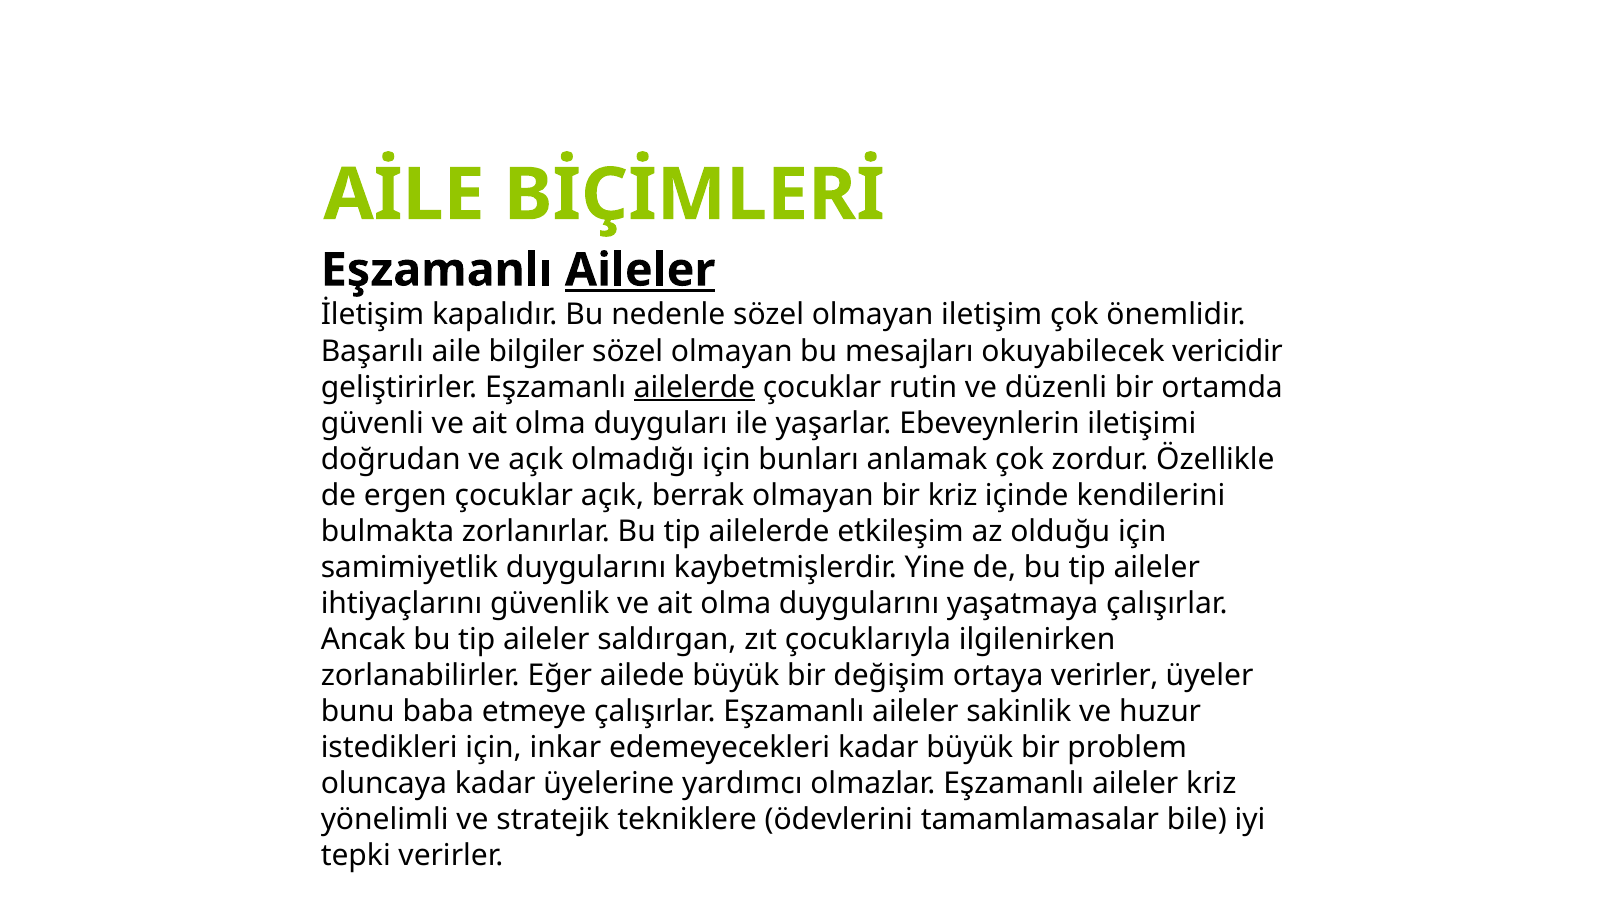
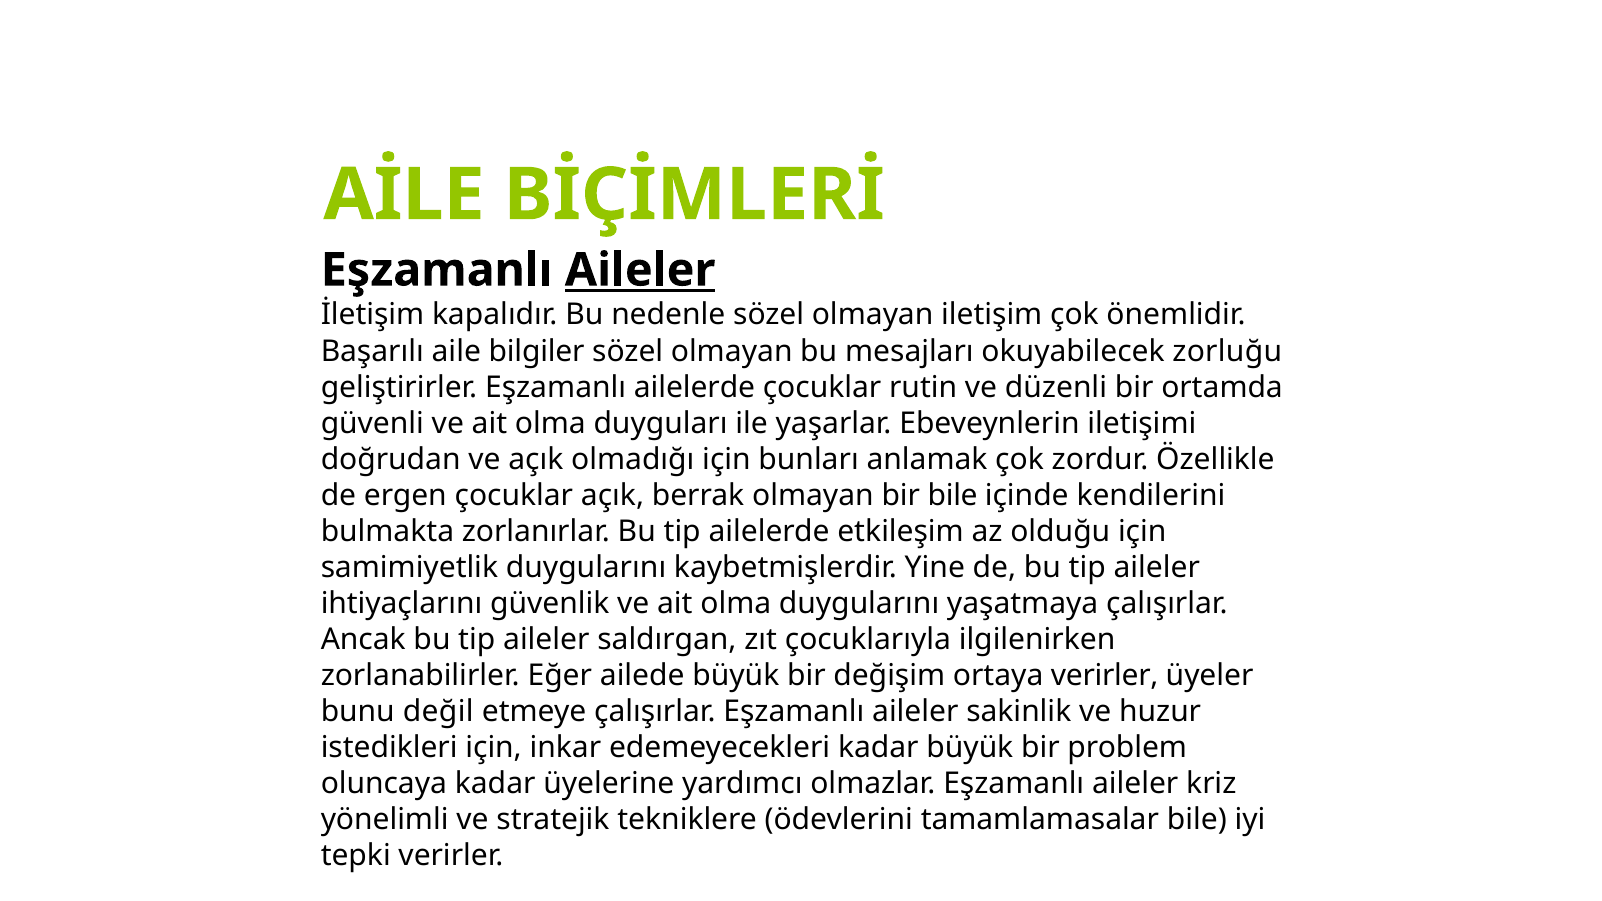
vericidir: vericidir -> zorluğu (1227, 351)
ailelerde underline: present -> none (695, 387)
bir kriz: kriz -> bile (953, 495)
baba: baba -> değil (438, 712)
